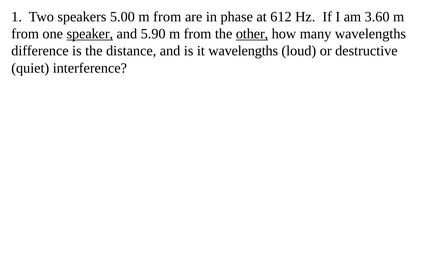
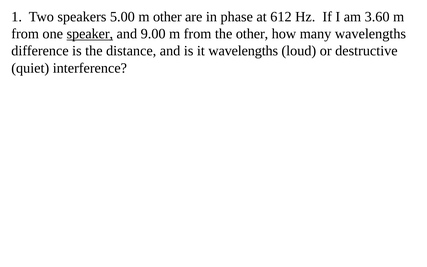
5.00 m from: from -> other (167, 17)
5.90: 5.90 -> 9.00 (153, 34)
other underline: present -> none (252, 34)
